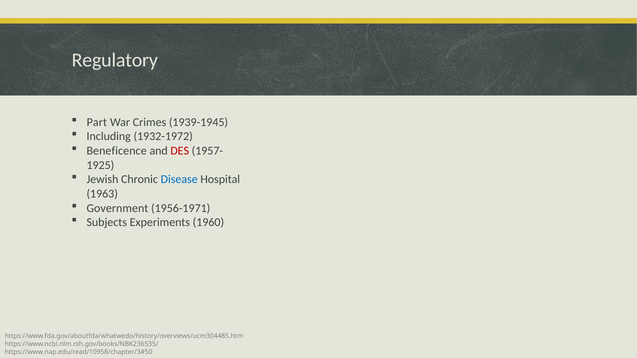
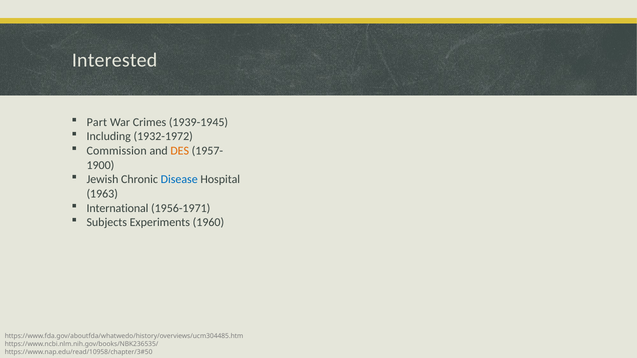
Regulatory: Regulatory -> Interested (115, 60)
Beneficence: Beneficence -> Commission (117, 151)
DES colour: red -> orange (180, 151)
1925: 1925 -> 1900 (100, 165)
Government: Government -> International (117, 208)
